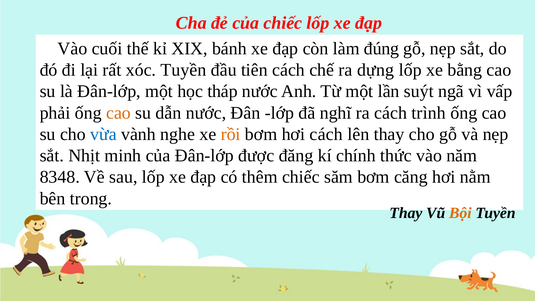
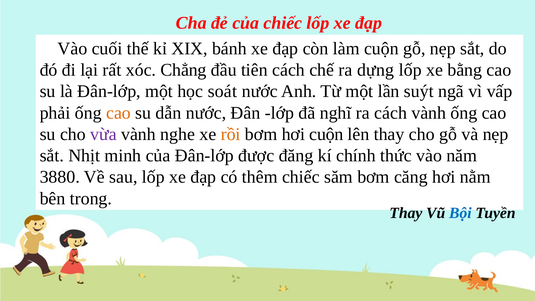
làm đúng: đúng -> cuộn (381, 49)
xóc Tuyền: Tuyền -> Chẳng (184, 70)
tháp: tháp -> soát (222, 91)
cách trình: trình -> vành (429, 113)
vừa colour: blue -> purple (103, 134)
hơi cách: cách -> cuộn (326, 134)
8348: 8348 -> 3880 (60, 177)
Bội colour: orange -> blue (460, 213)
